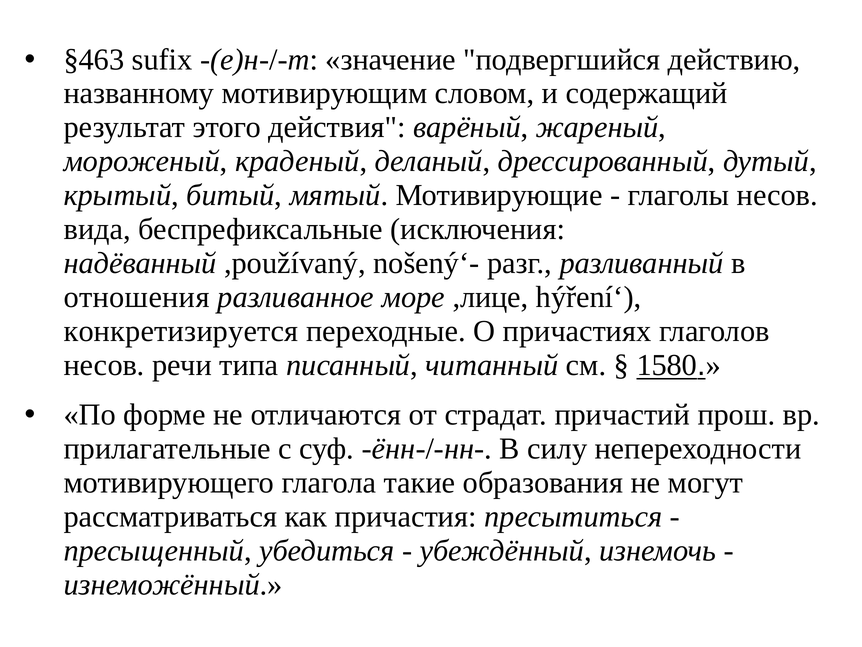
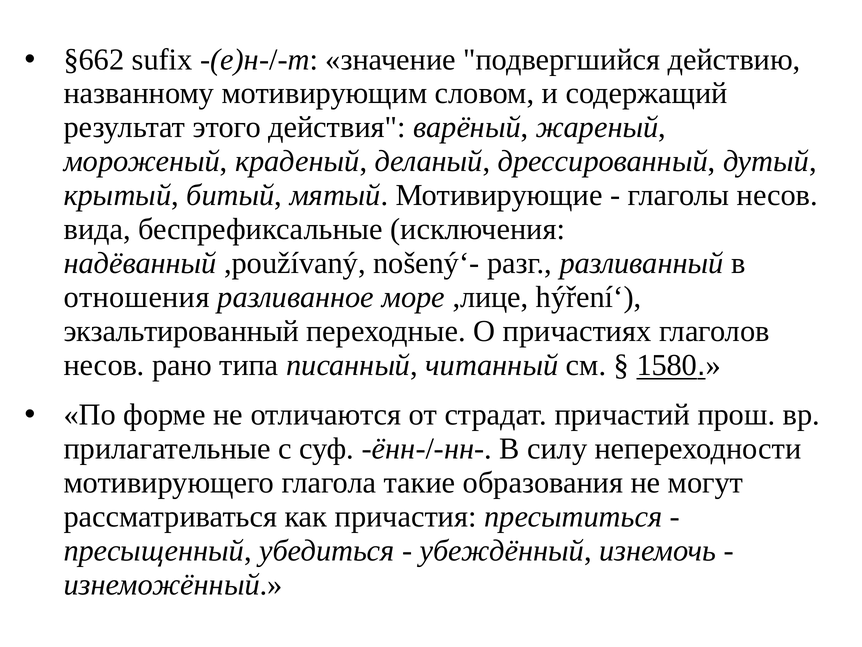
§463: §463 -> §662 (94, 59)
конкретизируется: конкретизируется -> экзальтированный (181, 331)
речи: речи -> рано (182, 365)
